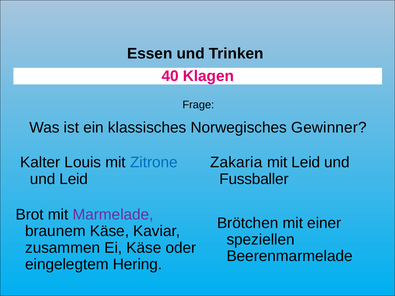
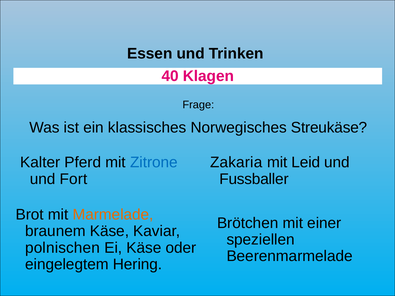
Gewinner: Gewinner -> Streukäse (329, 128)
Louis: Louis -> Pferd (83, 163)
und Leid: Leid -> Fort (74, 179)
Marmelade colour: purple -> orange (113, 215)
zusammen: zusammen -> polnischen (63, 248)
